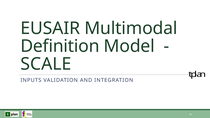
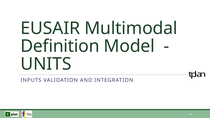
SCALE: SCALE -> UNITS (46, 64)
